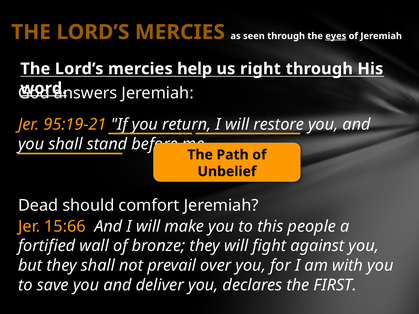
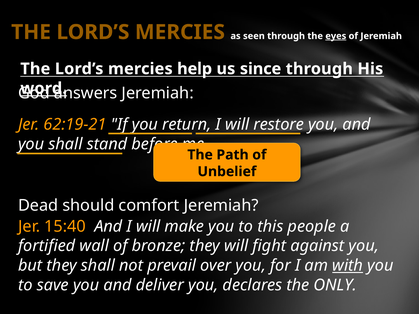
right: right -> since (261, 69)
95:19-21: 95:19-21 -> 62:19-21 (75, 125)
15:66: 15:66 -> 15:40 (65, 227)
with underline: none -> present (348, 266)
FIRST: FIRST -> ONLY (335, 285)
